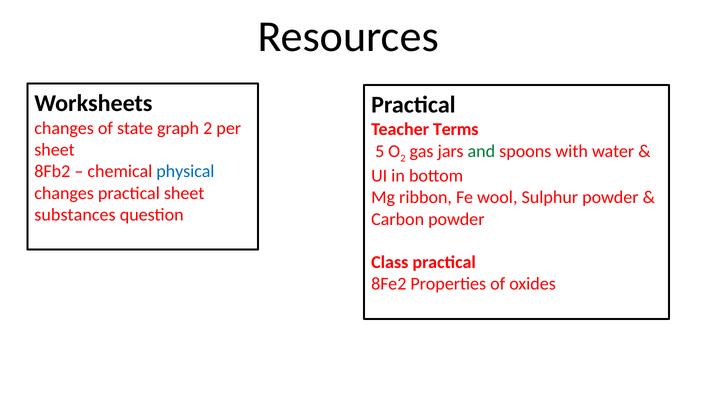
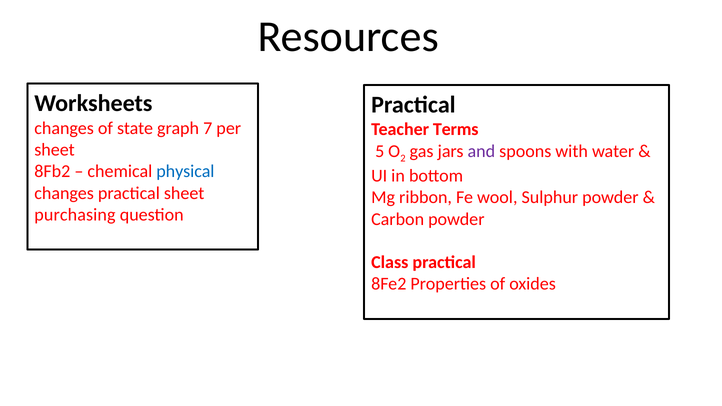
graph 2: 2 -> 7 (208, 128)
and colour: green -> purple (481, 151)
substances: substances -> purchasing (75, 215)
